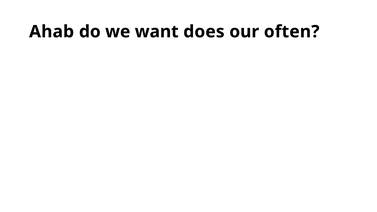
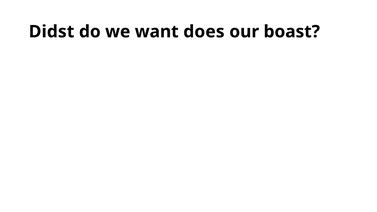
Ahab: Ahab -> Didst (52, 32)
often: often -> boast (292, 32)
